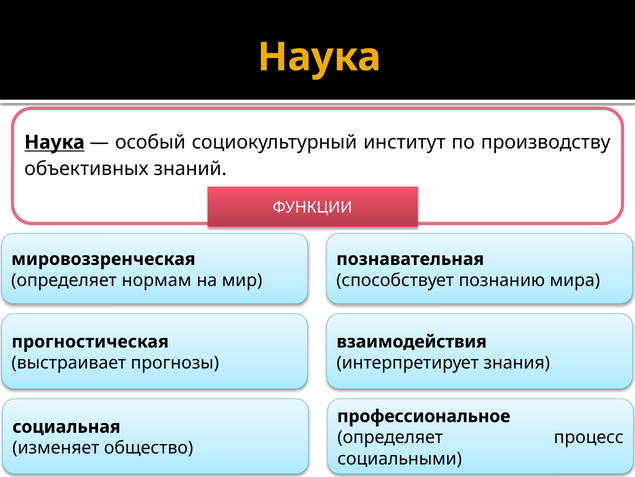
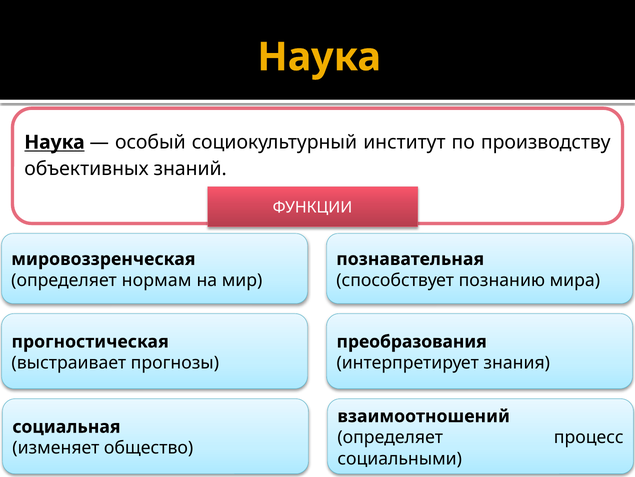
взаимодействия: взаимодействия -> преобразования (412, 341)
профессиональное: профессиональное -> взаимоотношений (424, 416)
